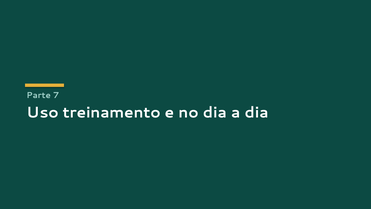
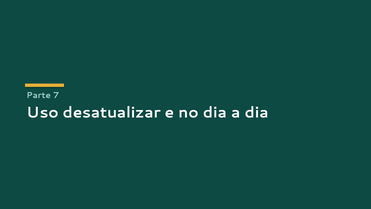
treinamento: treinamento -> desatualizar (112, 112)
